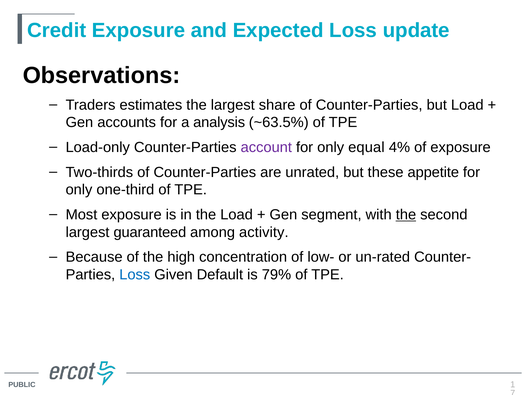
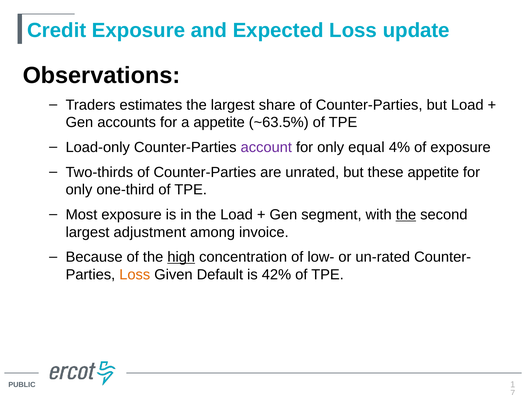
a analysis: analysis -> appetite (219, 123)
guaranteed: guaranteed -> adjustment (150, 232)
activity: activity -> invoice (264, 232)
high underline: none -> present (181, 257)
Loss colour: blue -> orange (135, 275)
79%: 79% -> 42% (276, 275)
